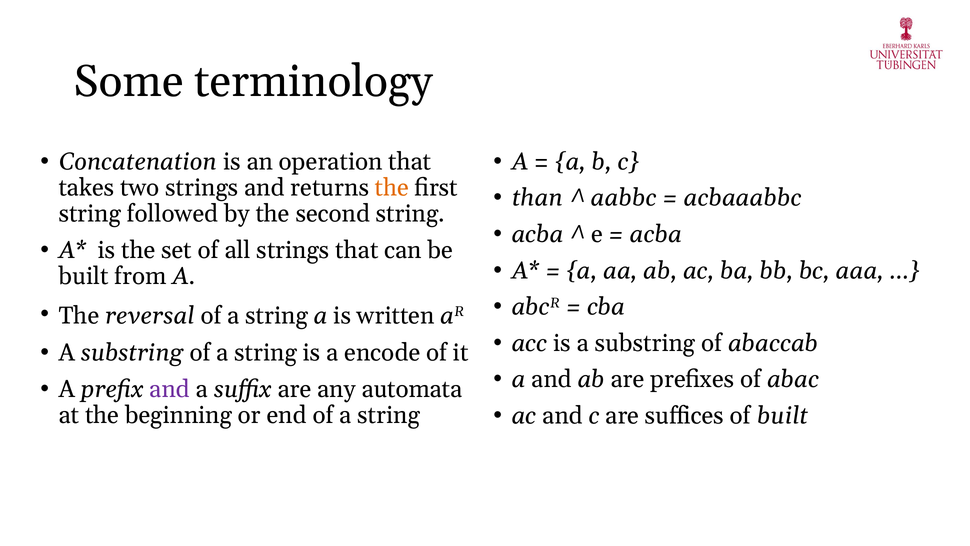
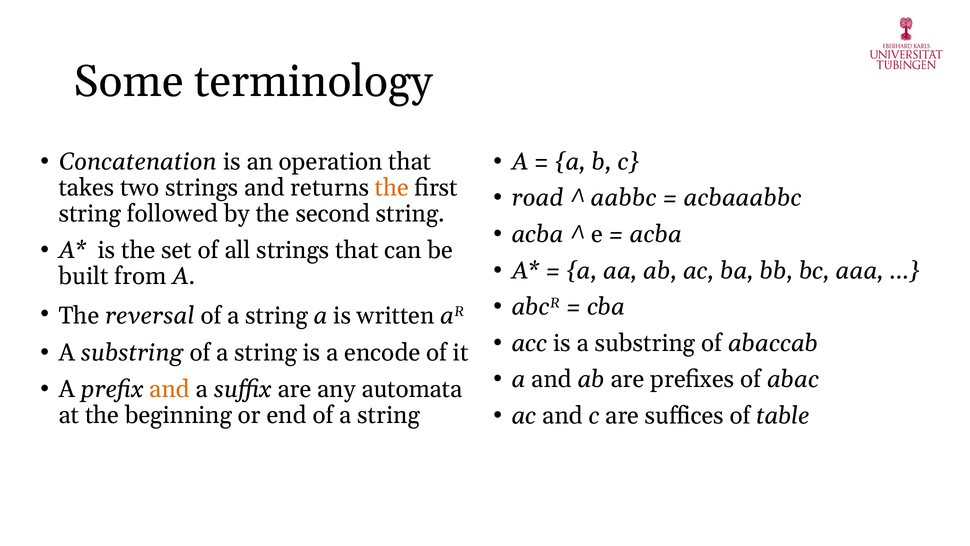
than: than -> road (538, 198)
and colour: purple -> orange (170, 389)
of built: built -> table (783, 415)
